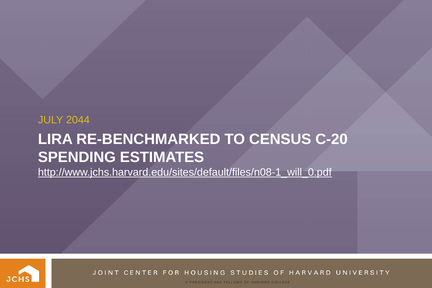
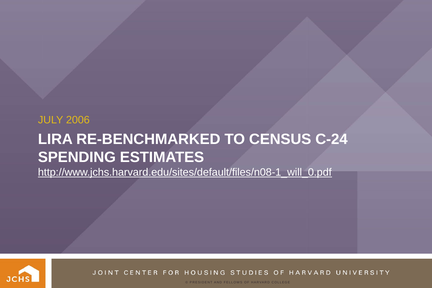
2044: 2044 -> 2006 (78, 120)
C-20: C-20 -> C-24 (332, 139)
